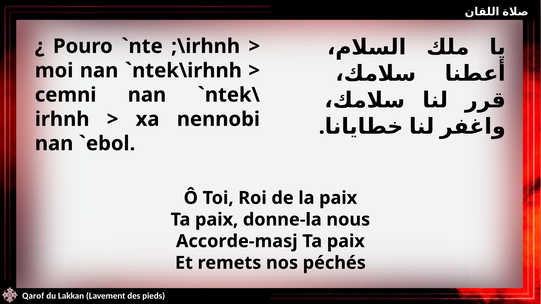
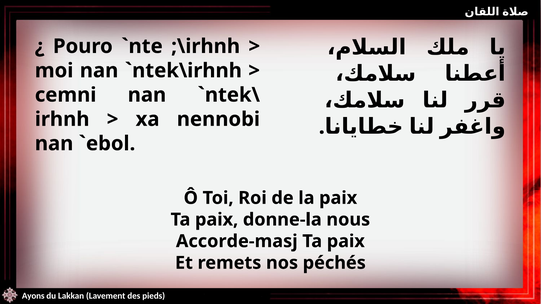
Qarof: Qarof -> Ayons (33, 296)
